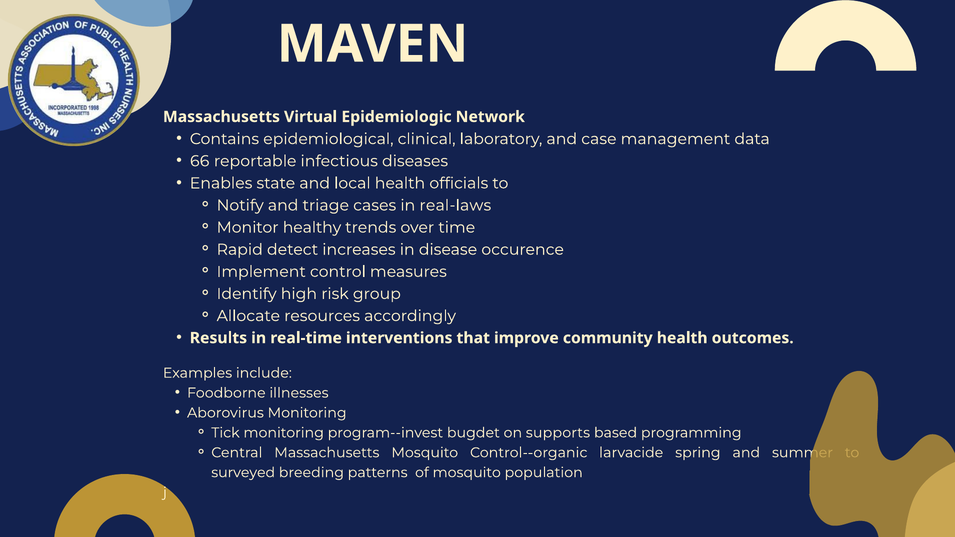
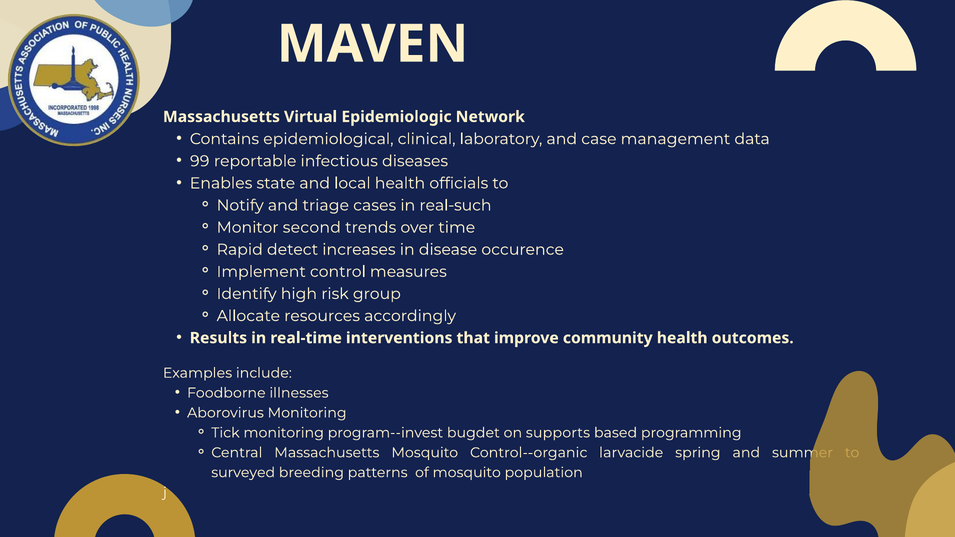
66: 66 -> 99 (200, 161)
real-laws: real-laws -> real-such (455, 205)
healthy: healthy -> second (312, 228)
